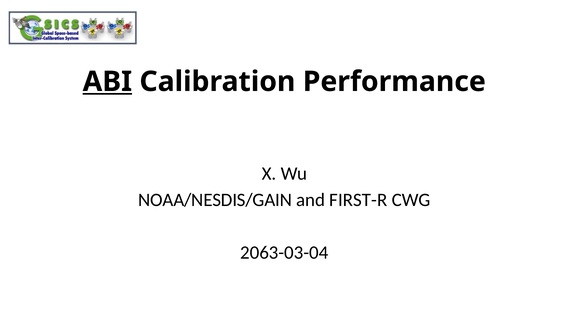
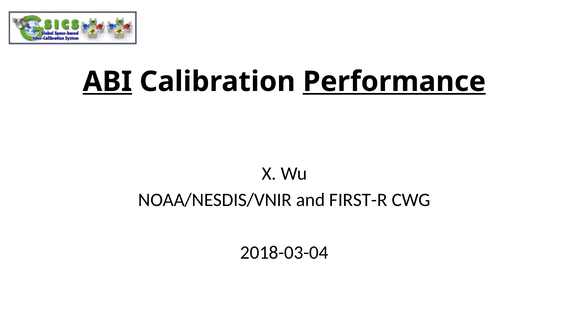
Performance underline: none -> present (394, 82)
NOAA/NESDIS/GAIN: NOAA/NESDIS/GAIN -> NOAA/NESDIS/VNIR (215, 200)
2063-03-04: 2063-03-04 -> 2018-03-04 (284, 253)
